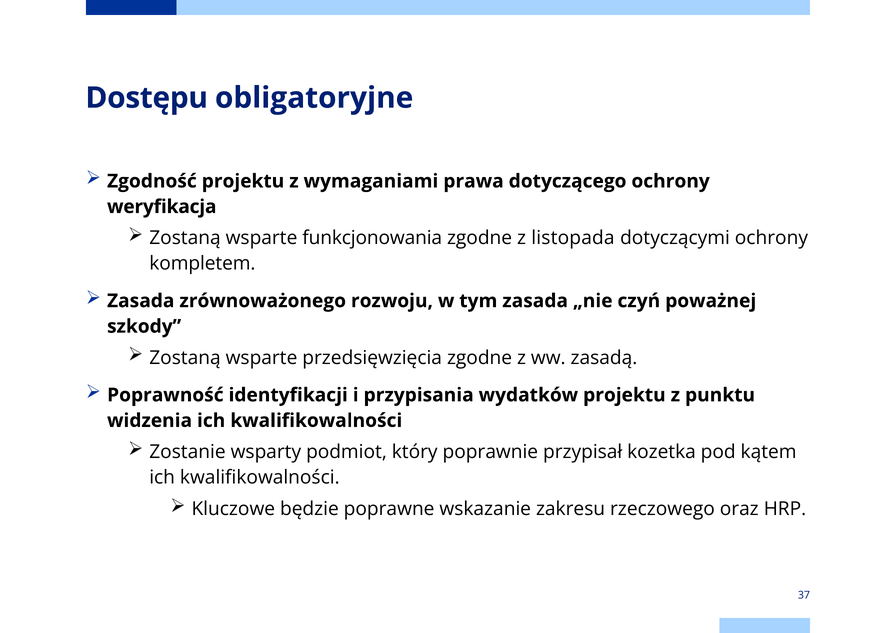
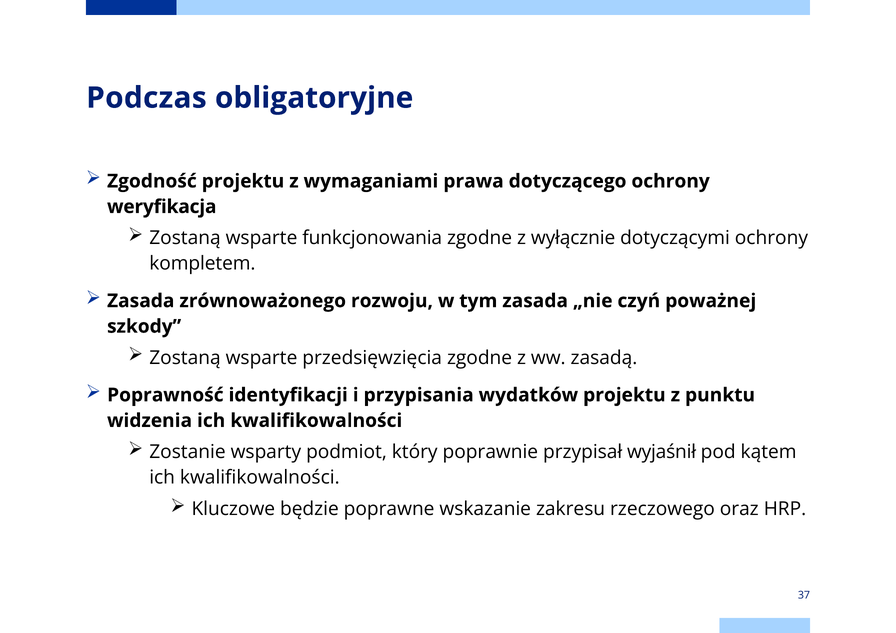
Dostępu: Dostępu -> Podczas (146, 98)
listopada: listopada -> wyłącznie (573, 238)
kozetka: kozetka -> wyjaśnił (662, 452)
